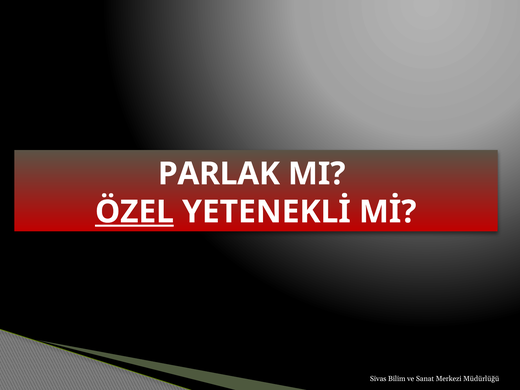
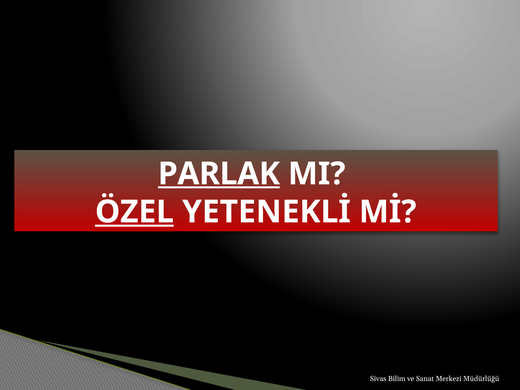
PARLAK underline: none -> present (219, 174)
